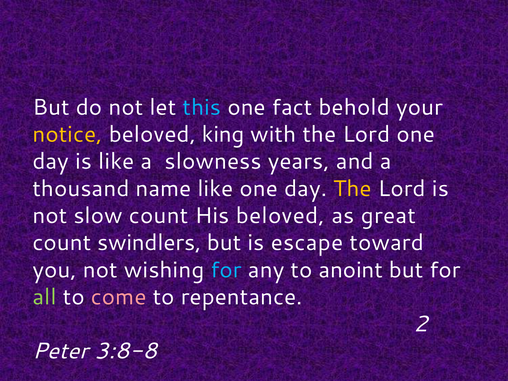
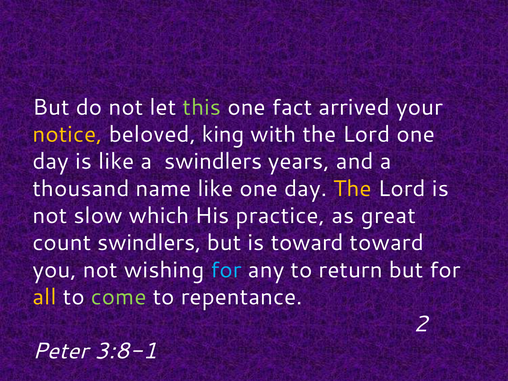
this colour: light blue -> light green (202, 107)
behold: behold -> arrived (354, 107)
a slowness: slowness -> swindlers (213, 161)
slow count: count -> which (159, 216)
His beloved: beloved -> practice (280, 216)
is escape: escape -> toward (307, 243)
anoint: anoint -> return (351, 270)
all colour: light green -> yellow (45, 297)
come colour: pink -> light green (119, 297)
3:8-8: 3:8-8 -> 3:8-1 (126, 351)
